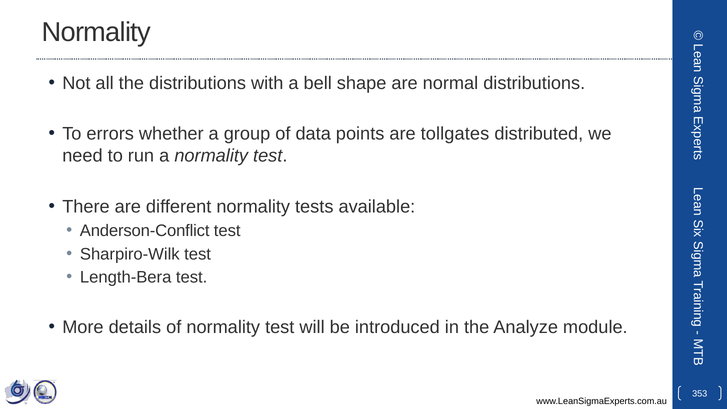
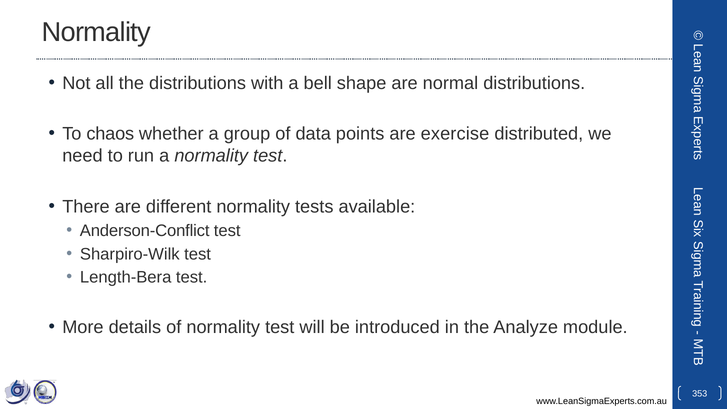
errors: errors -> chaos (110, 134)
tollgates: tollgates -> exercise (455, 134)
